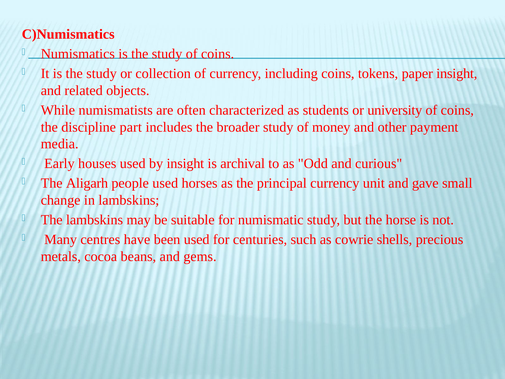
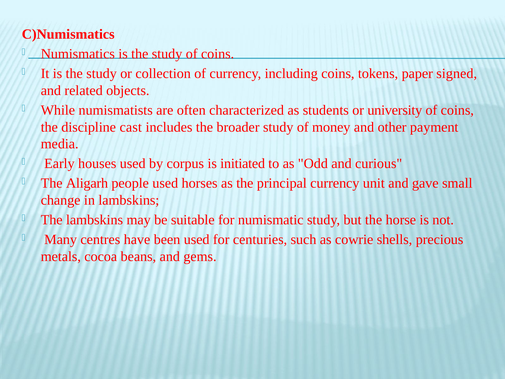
paper insight: insight -> signed (457, 74)
part: part -> cast (131, 127)
by insight: insight -> corpus (185, 163)
archival: archival -> initiated (243, 163)
